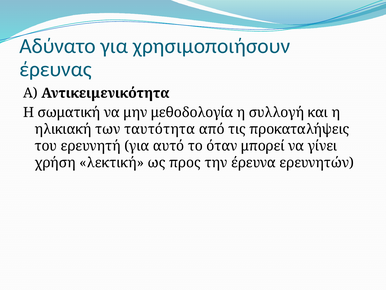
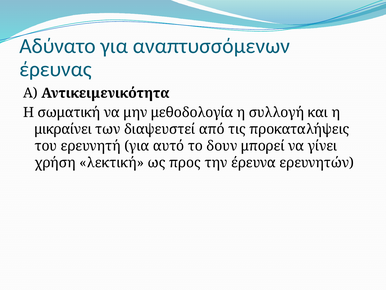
χρησιμοποιήσουν: χρησιμοποιήσουν -> αναπτυσσόμενων (211, 46)
ηλικιακή: ηλικιακή -> μικραίνει (63, 129)
ταυτότητα: ταυτότητα -> διαψευστεί (160, 129)
όταν: όταν -> δουν (222, 146)
